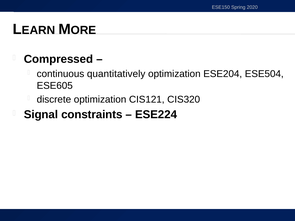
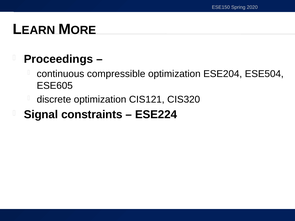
Compressed: Compressed -> Proceedings (58, 59)
quantitatively: quantitatively -> compressible (116, 74)
